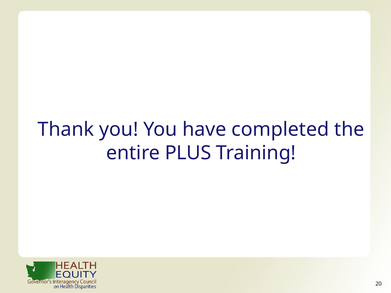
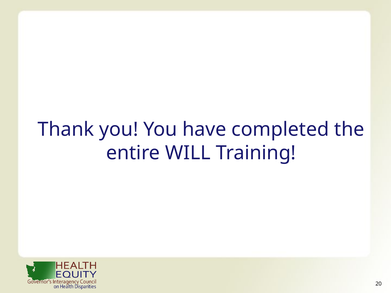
PLUS: PLUS -> WILL (188, 153)
